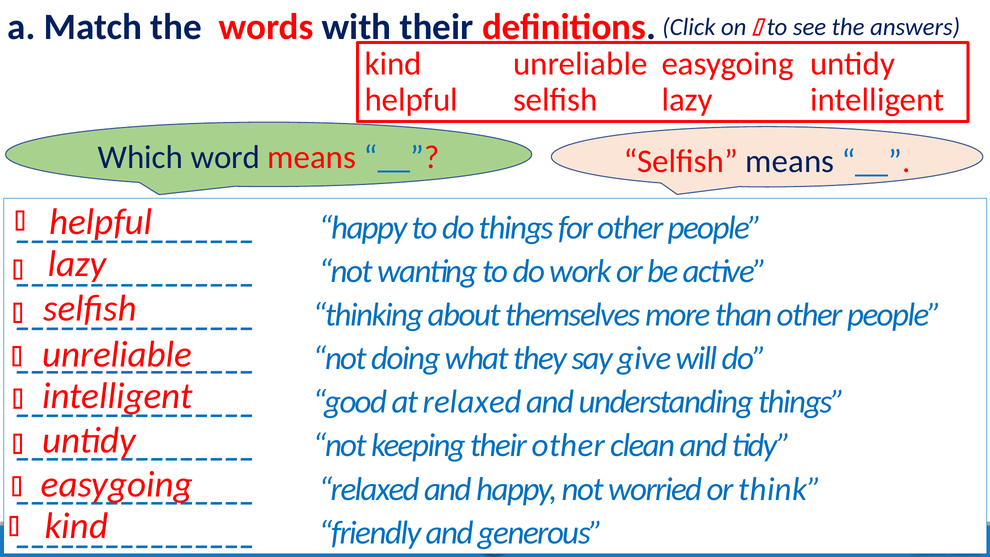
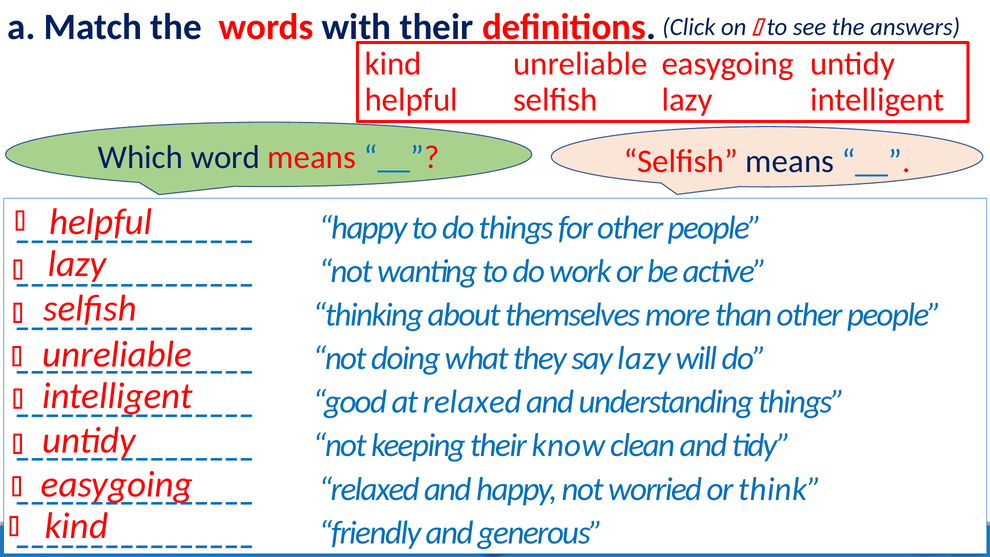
say give: give -> lazy (644, 358)
their other: other -> know (568, 445)
